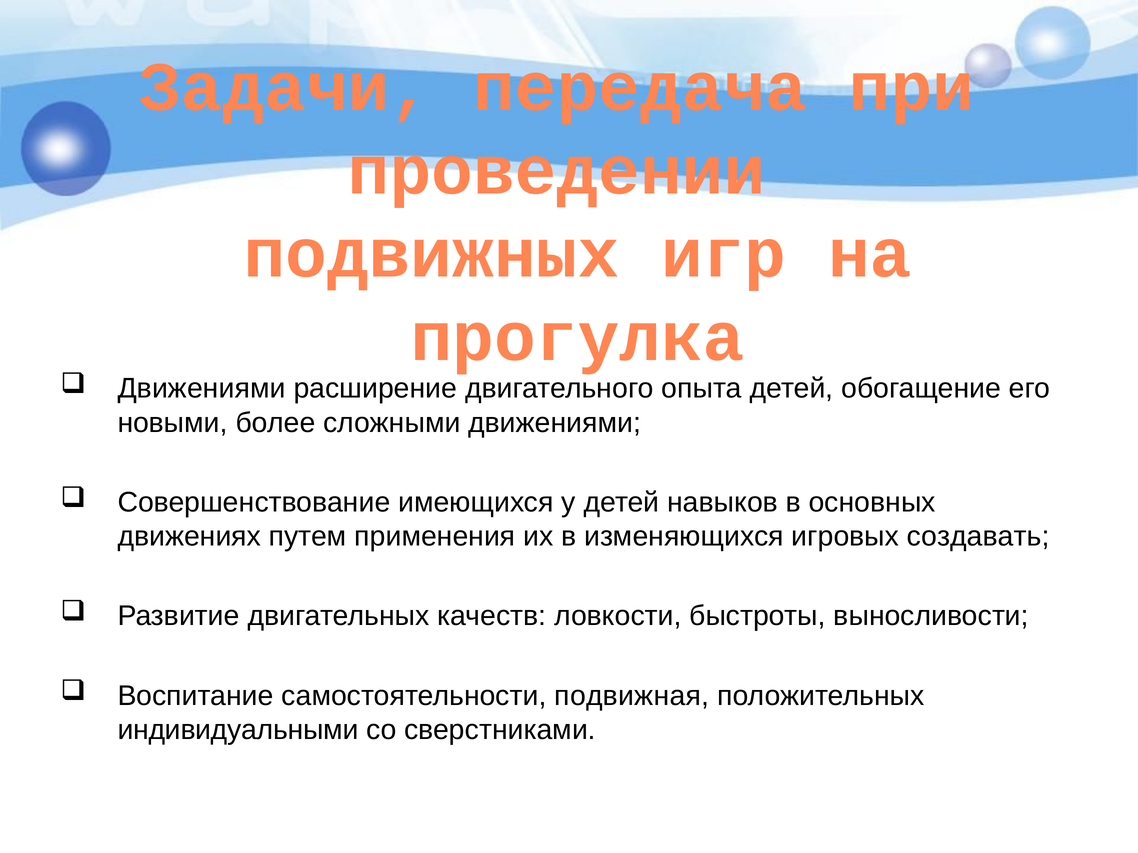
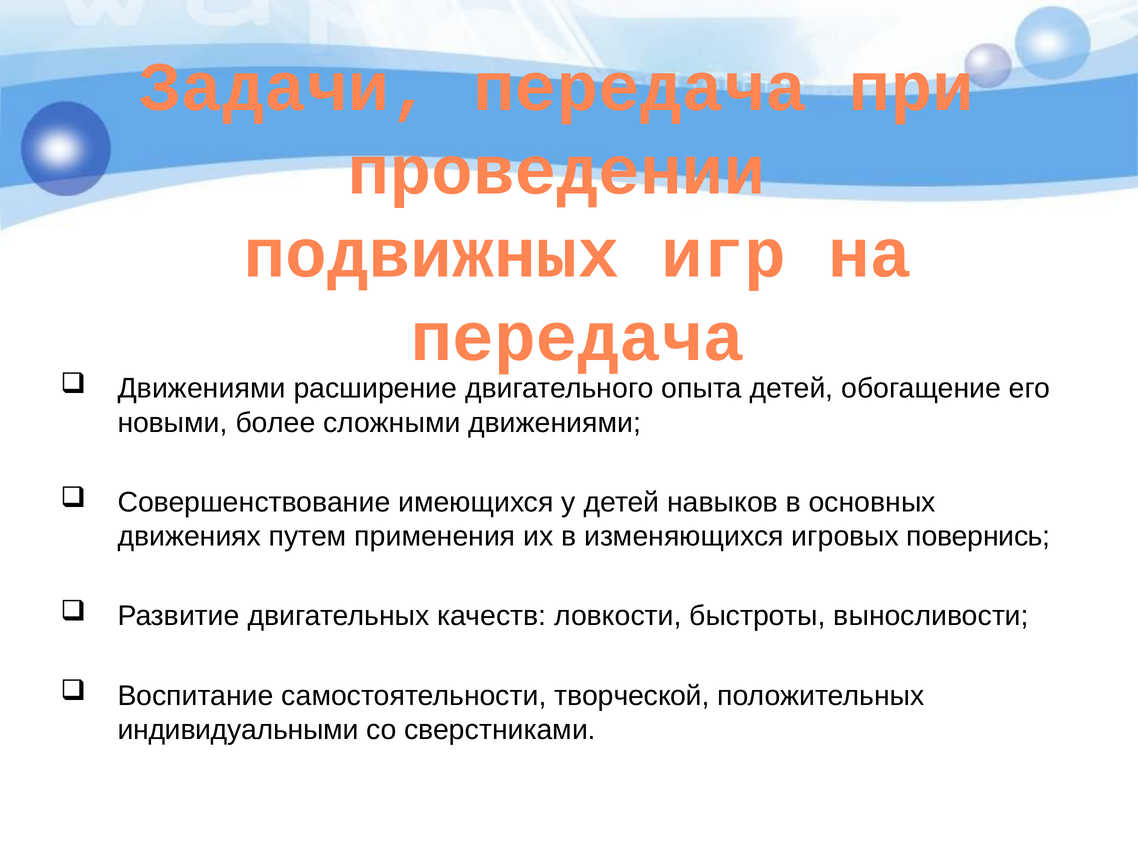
прогулка: прогулка -> передача (578, 338)
создавать: создавать -> повернись (978, 537)
подвижная: подвижная -> творческой (632, 696)
